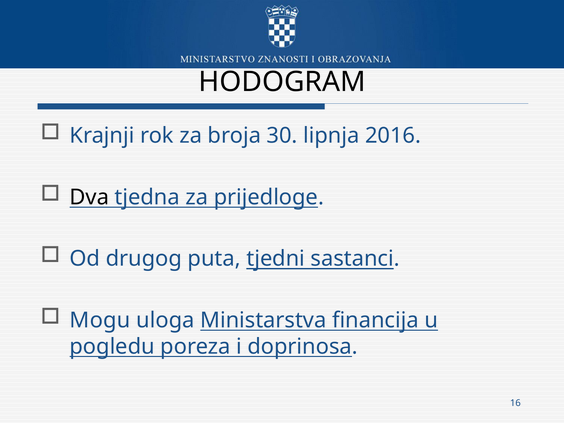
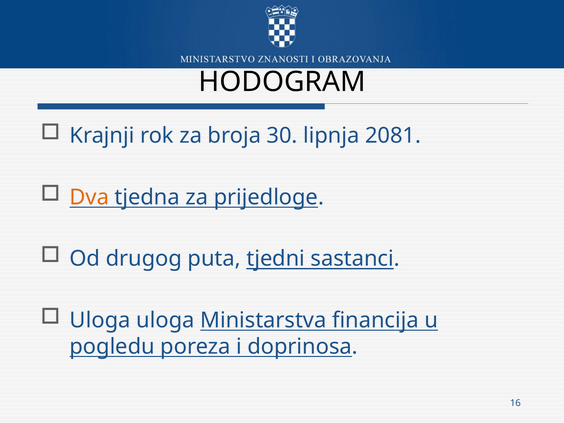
2016: 2016 -> 2081 (393, 136)
Dva colour: black -> orange (89, 197)
Mogu: Mogu -> Uloga (100, 320)
